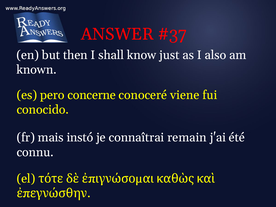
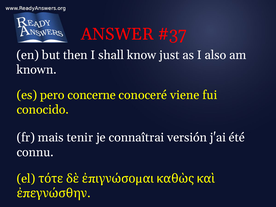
instó: instó -> tenir (80, 138)
remain: remain -> versión (187, 138)
